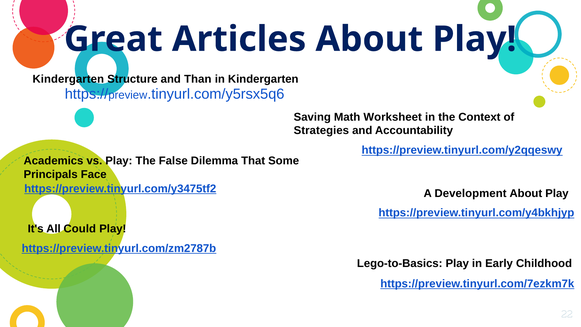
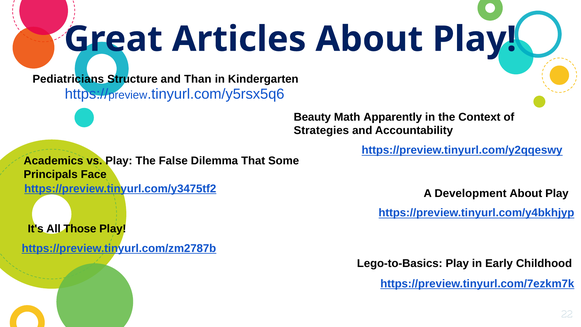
Kindergarten: Kindergarten -> Pediatricians (68, 79)
Saving: Saving -> Beauty (312, 117)
Worksheet: Worksheet -> Apparently (393, 117)
Could: Could -> Those (80, 229)
